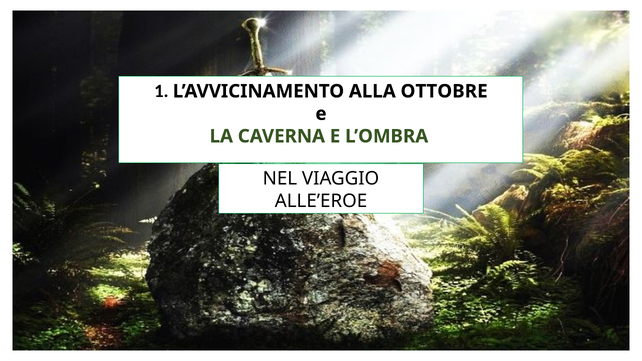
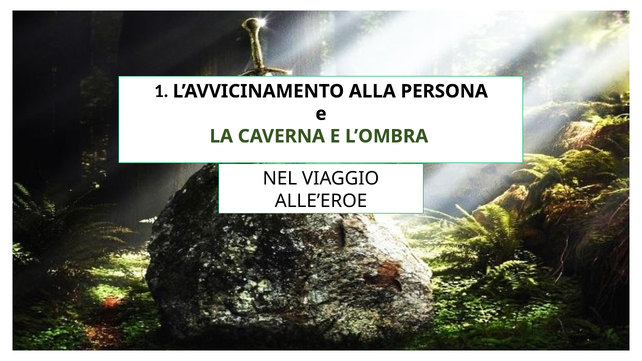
OTTOBRE: OTTOBRE -> PERSONA (444, 91)
